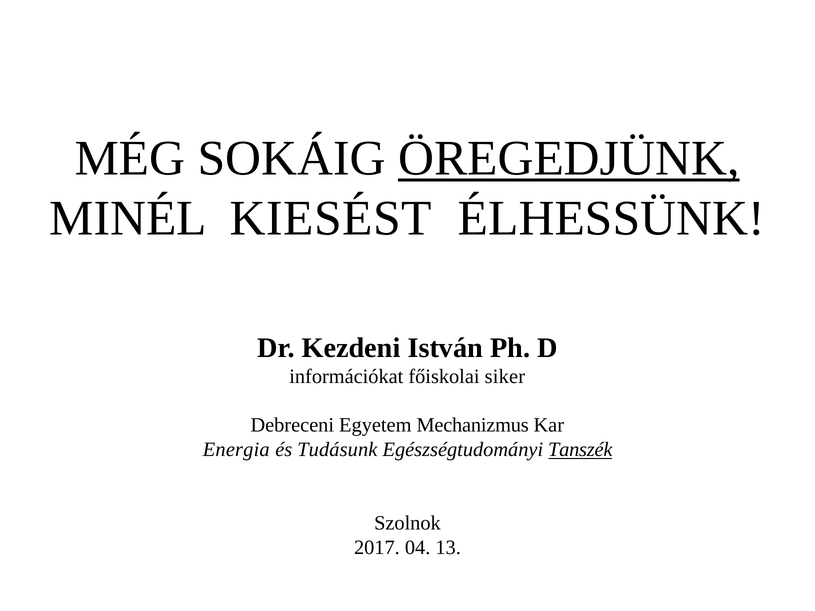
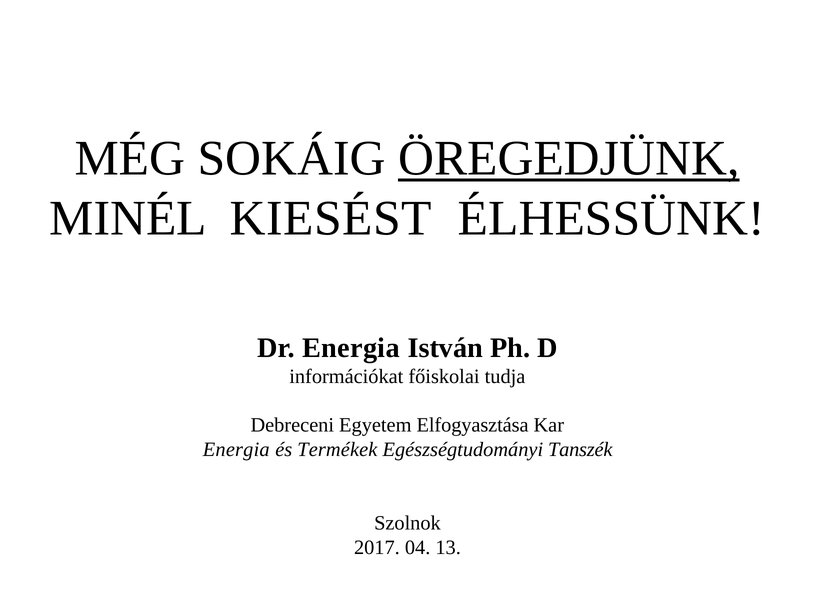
Dr Kezdeni: Kezdeni -> Energia (351, 348)
siker: siker -> tudja (505, 376)
Mechanizmus: Mechanizmus -> Elfogyasztása (473, 425)
Tudásunk: Tudásunk -> Termékek (337, 450)
Tanszék underline: present -> none (580, 450)
